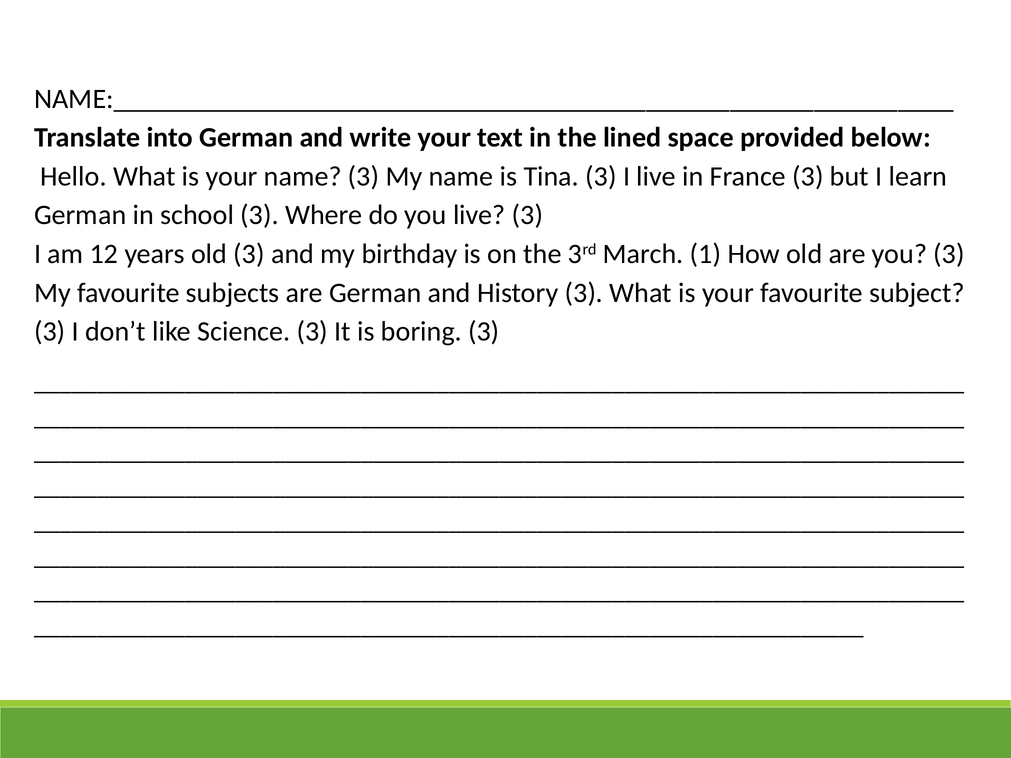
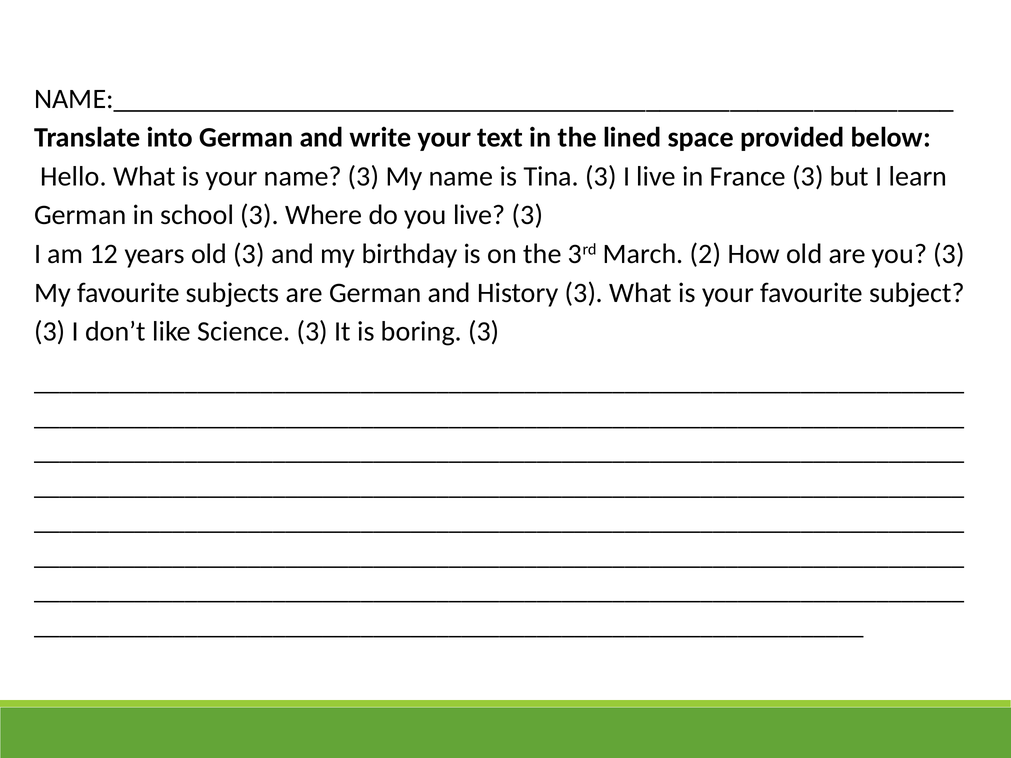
1: 1 -> 2 (705, 254)
